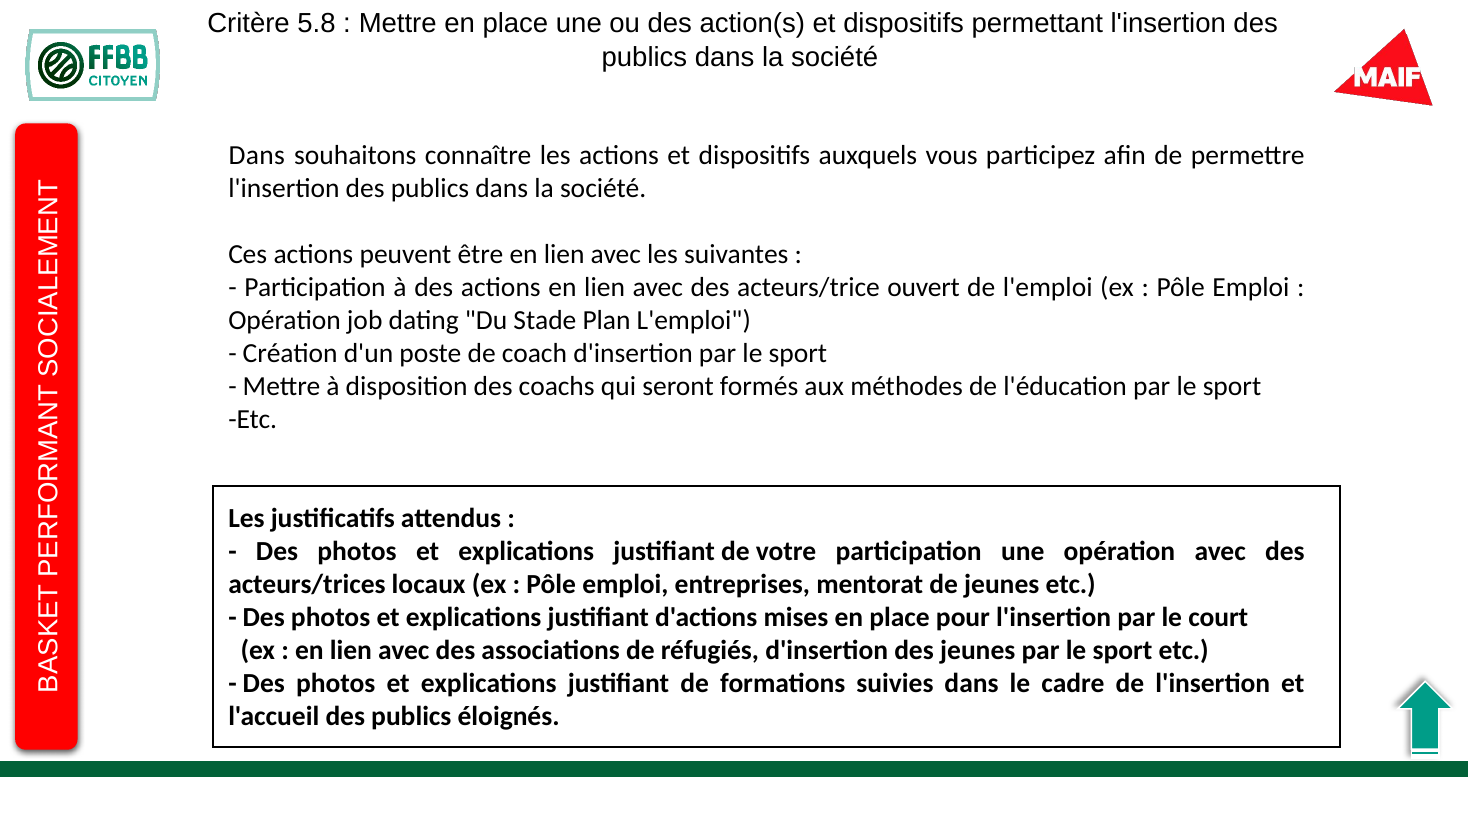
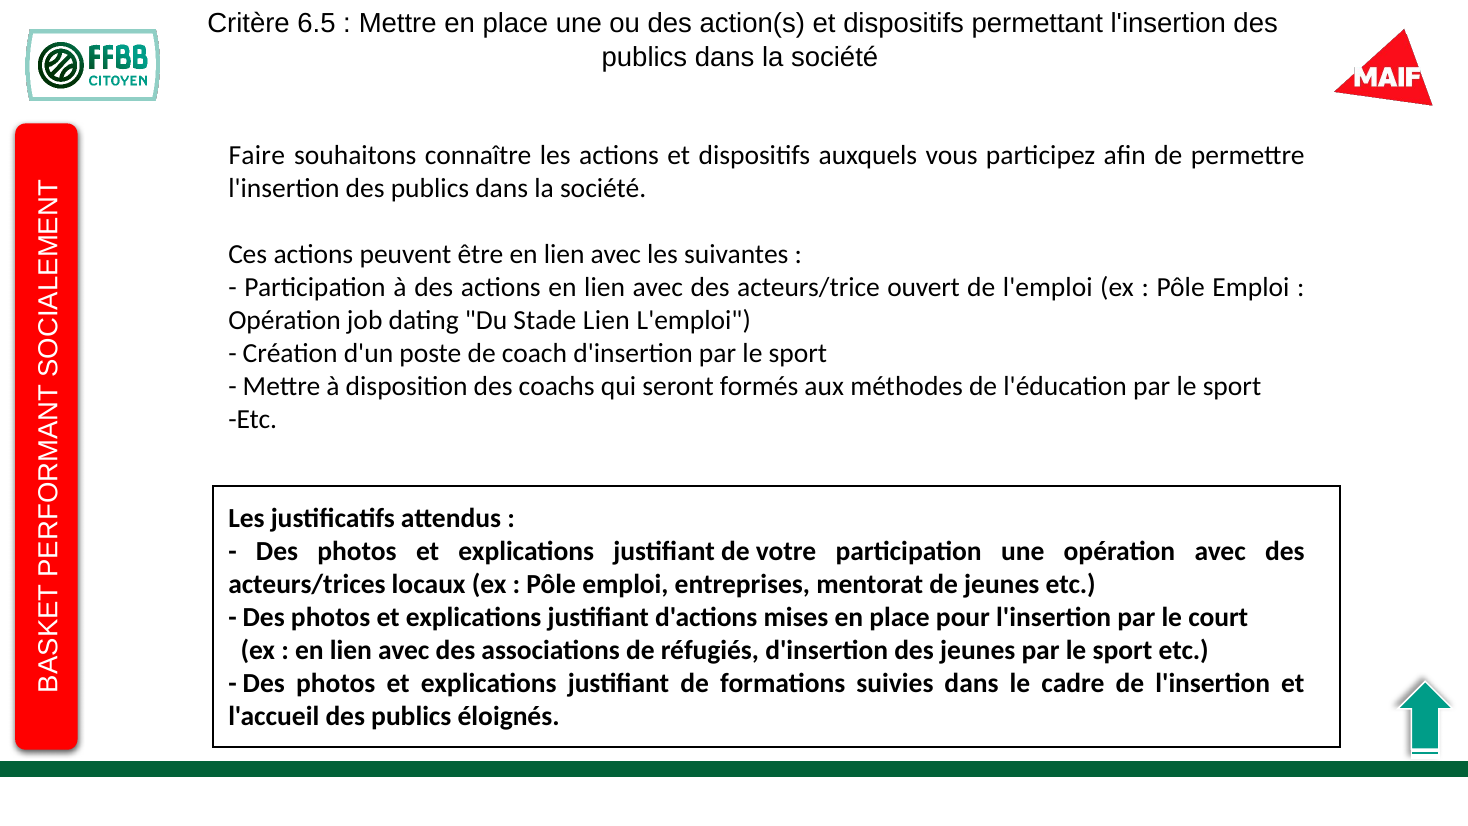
5.8: 5.8 -> 6.5 (317, 24)
Dans: Dans -> Faire (257, 155)
Stade Plan: Plan -> Lien (606, 320)
